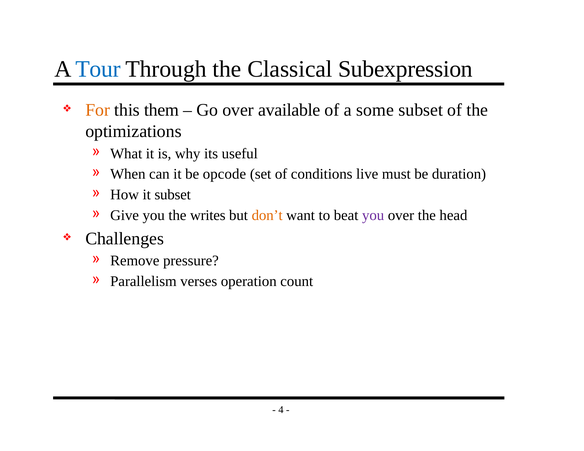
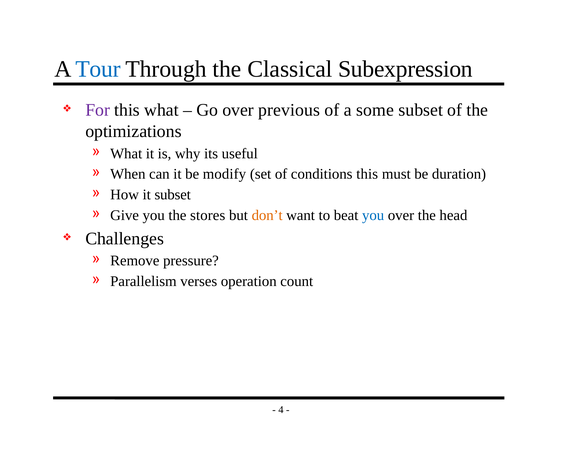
For colour: orange -> purple (98, 110)
this them: them -> what (161, 110)
available: available -> previous (289, 110)
opcode: opcode -> modify (224, 174)
conditions live: live -> this (367, 174)
writes: writes -> stores (208, 216)
you colour: purple -> blue (373, 216)
